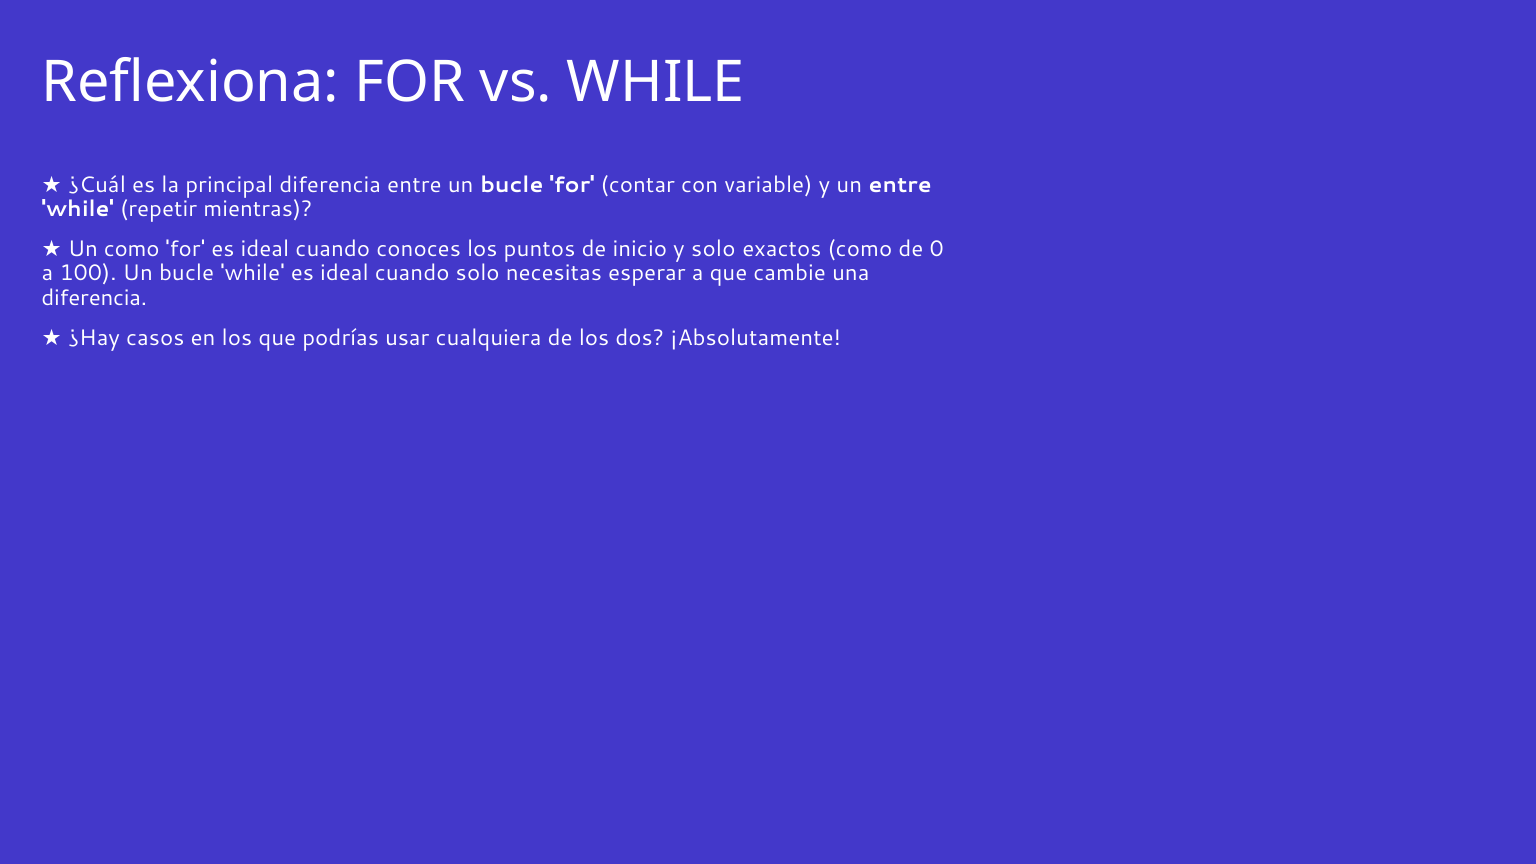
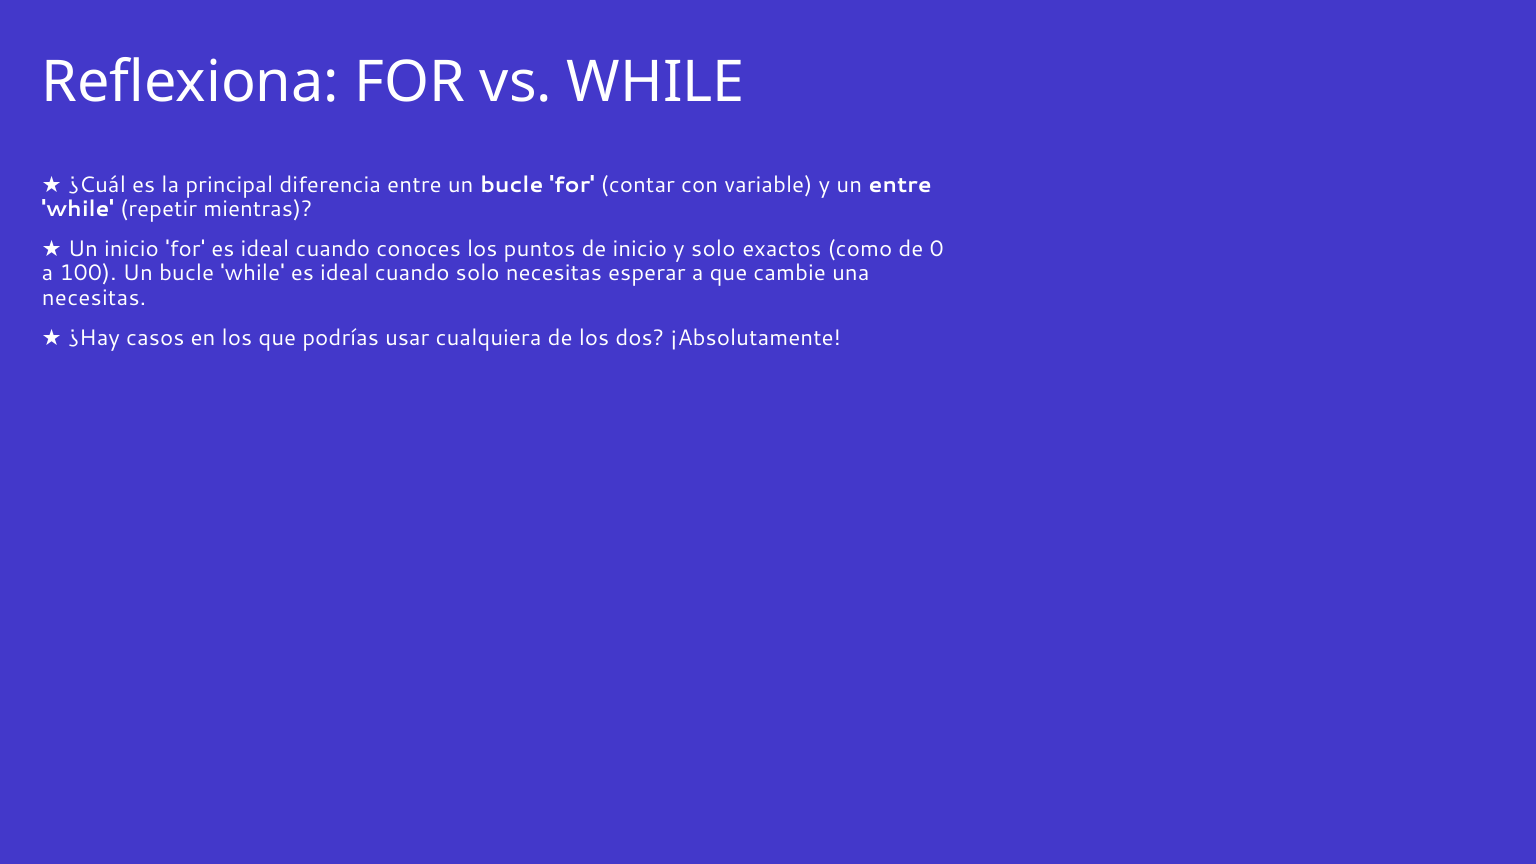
Un como: como -> inicio (132, 249)
diferencia: diferencia -> necesitas (94, 298)
